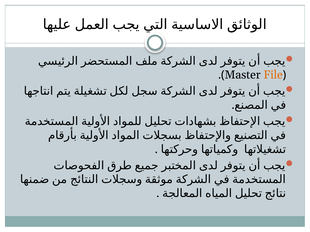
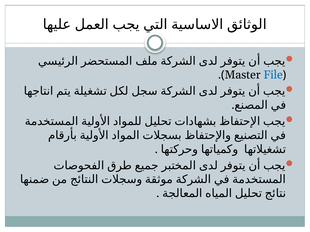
File colour: orange -> blue (273, 75)
